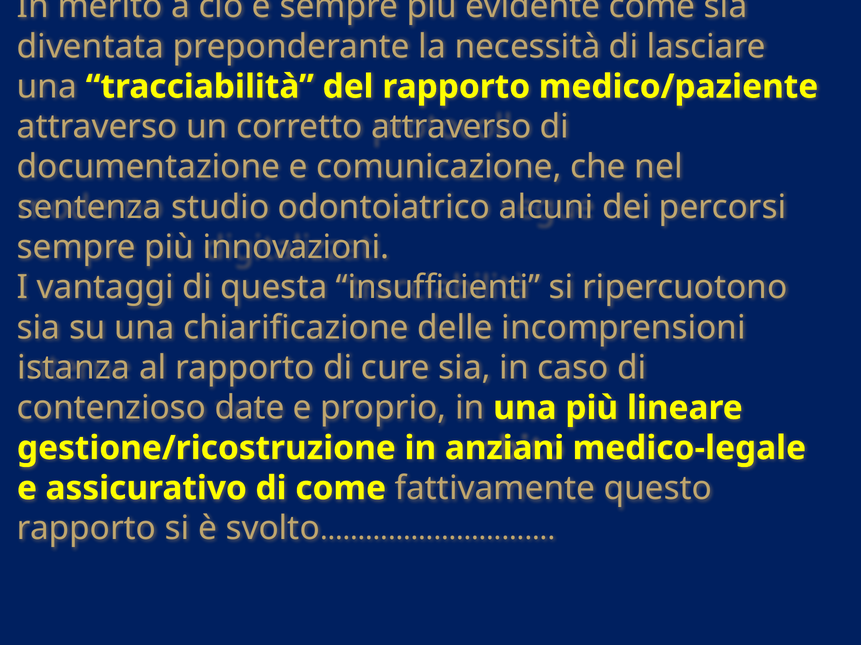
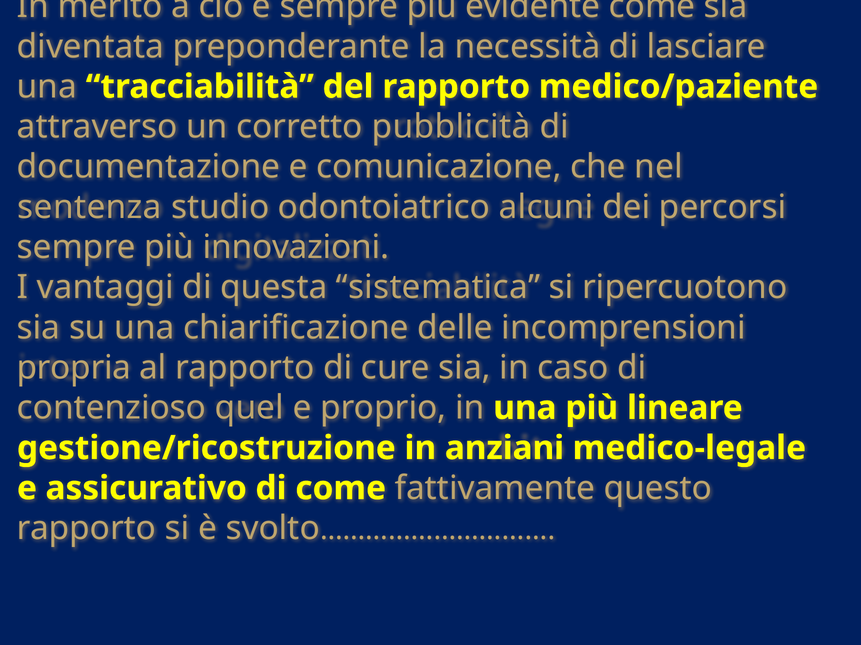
corretto attraverso: attraverso -> pubblicità (451, 127)
insufficienti: insufficienti -> sistematica (438, 288)
istanza: istanza -> propria (74, 368)
date: date -> quel (249, 408)
